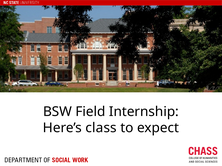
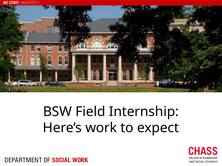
class: class -> work (101, 128)
